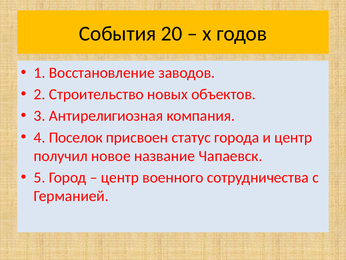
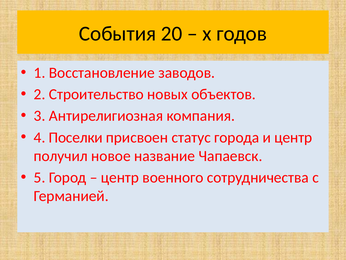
Поселок: Поселок -> Поселки (76, 137)
